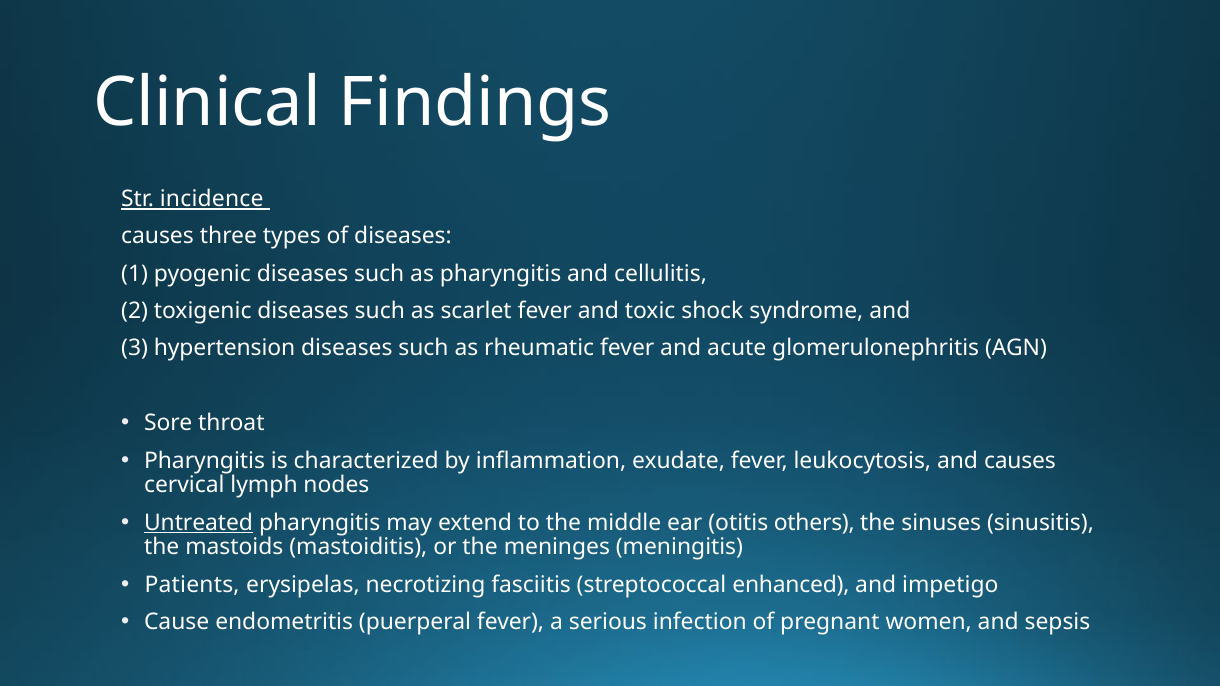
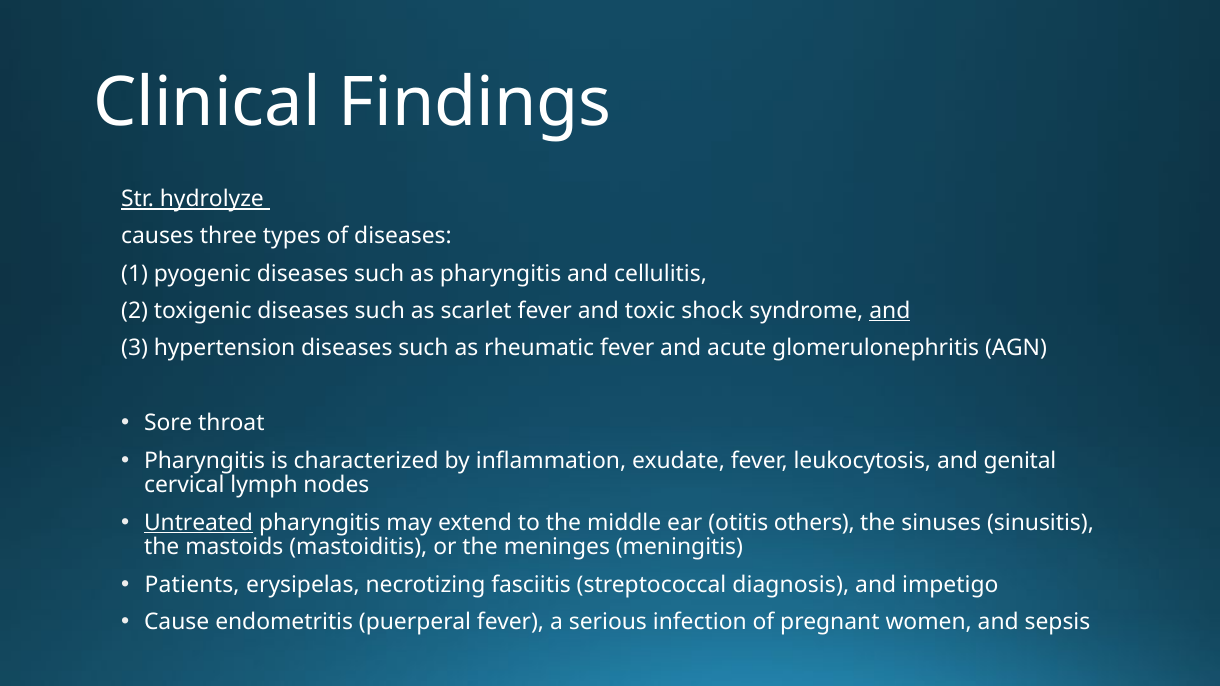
incidence: incidence -> hydrolyze (212, 199)
and underline: none -> present (890, 311)
and causes: causes -> genital (1020, 461)
enhanced: enhanced -> diagnosis (791, 585)
